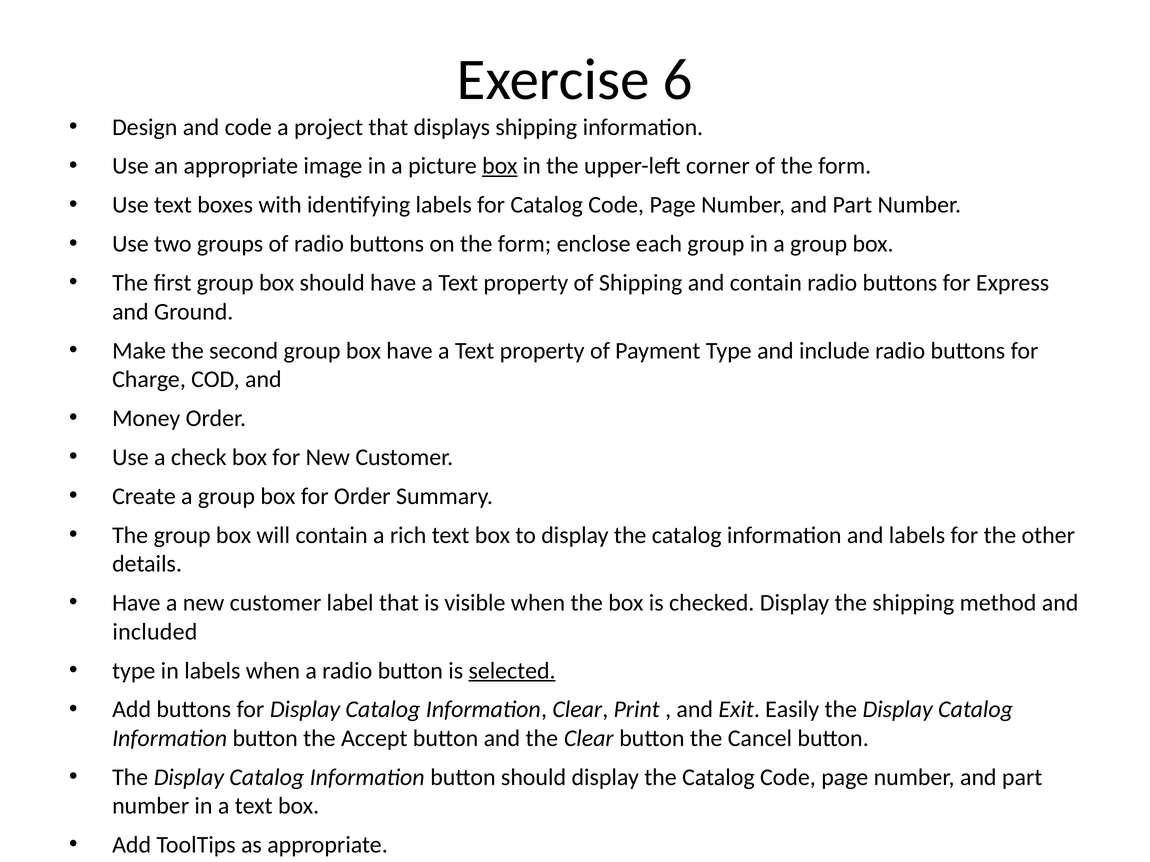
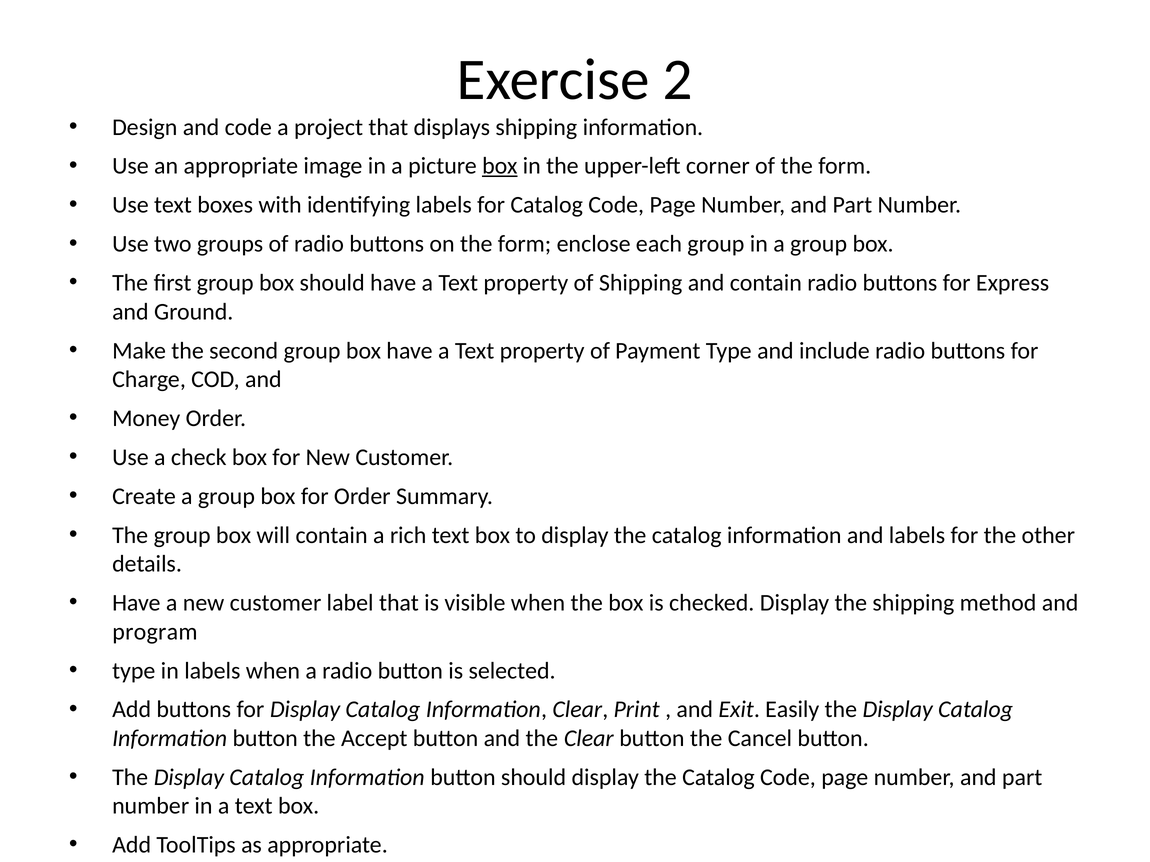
6: 6 -> 2 (678, 80)
included: included -> program (155, 632)
selected underline: present -> none (512, 671)
